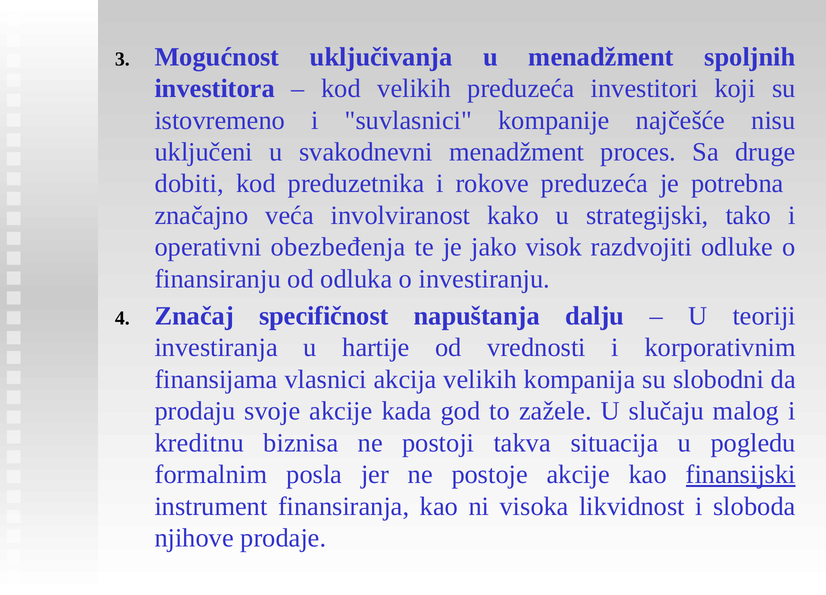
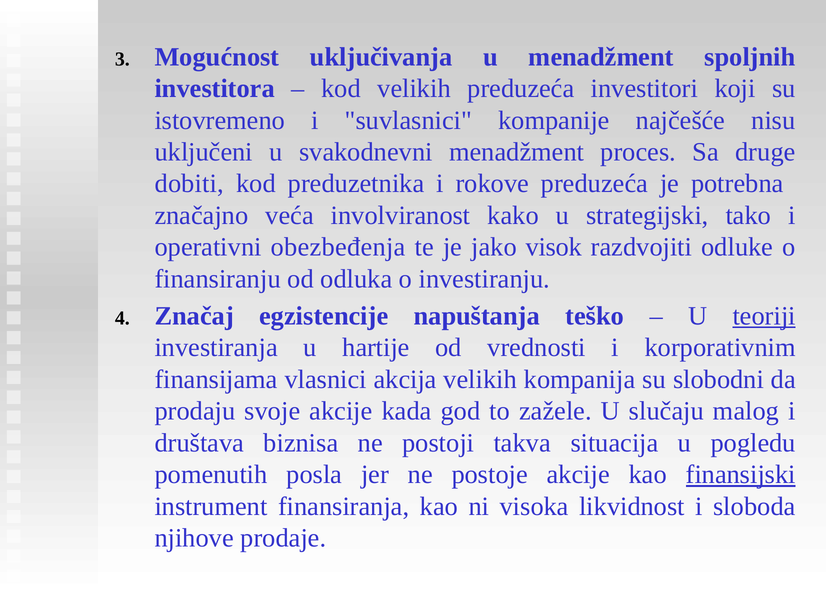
specifičnost: specifičnost -> egzistencije (324, 316)
dalju: dalju -> teško (595, 316)
teoriji underline: none -> present (764, 316)
kreditnu: kreditnu -> društava (199, 443)
formalnim: formalnim -> pomenutih (211, 474)
